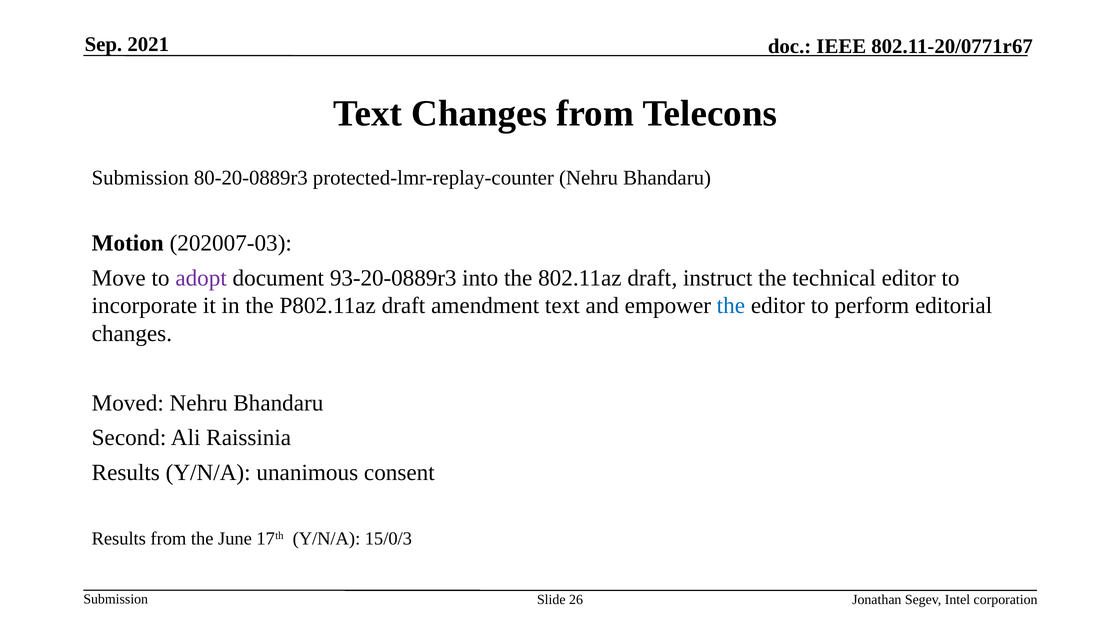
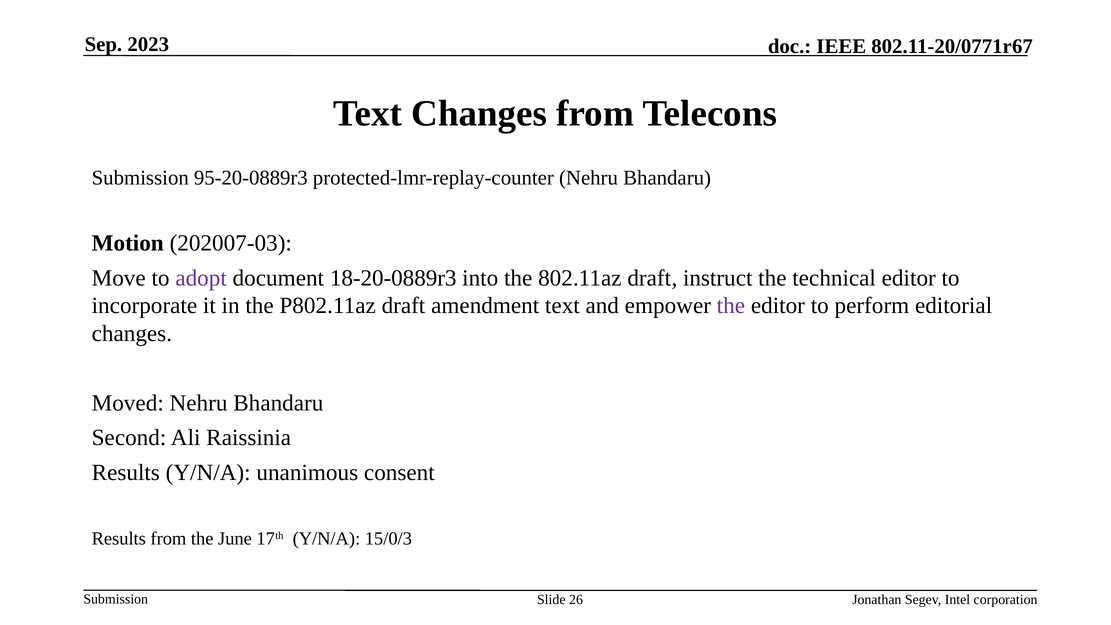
2021: 2021 -> 2023 (148, 44)
80-20-0889r3: 80-20-0889r3 -> 95-20-0889r3 (251, 178)
93-20-0889r3: 93-20-0889r3 -> 18-20-0889r3 (393, 278)
the colour: blue -> purple (731, 306)
